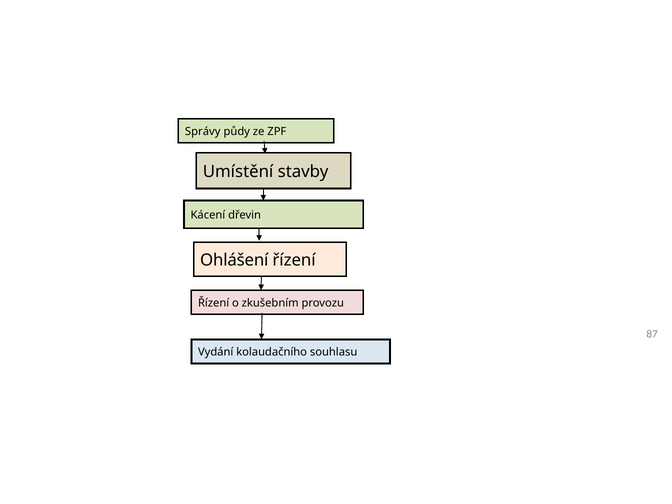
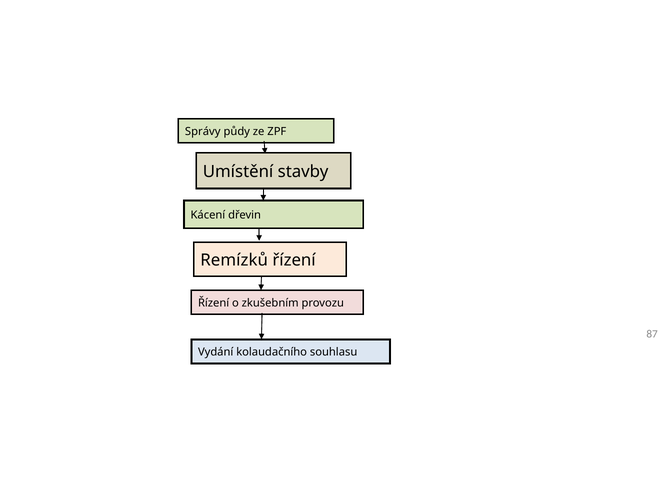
Ohlášení: Ohlášení -> Remízků (234, 260)
